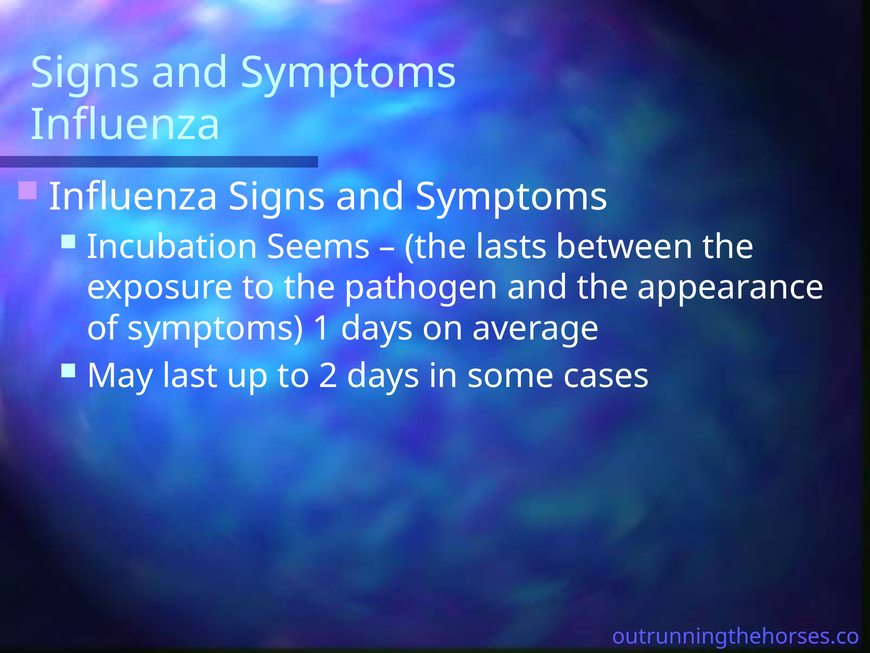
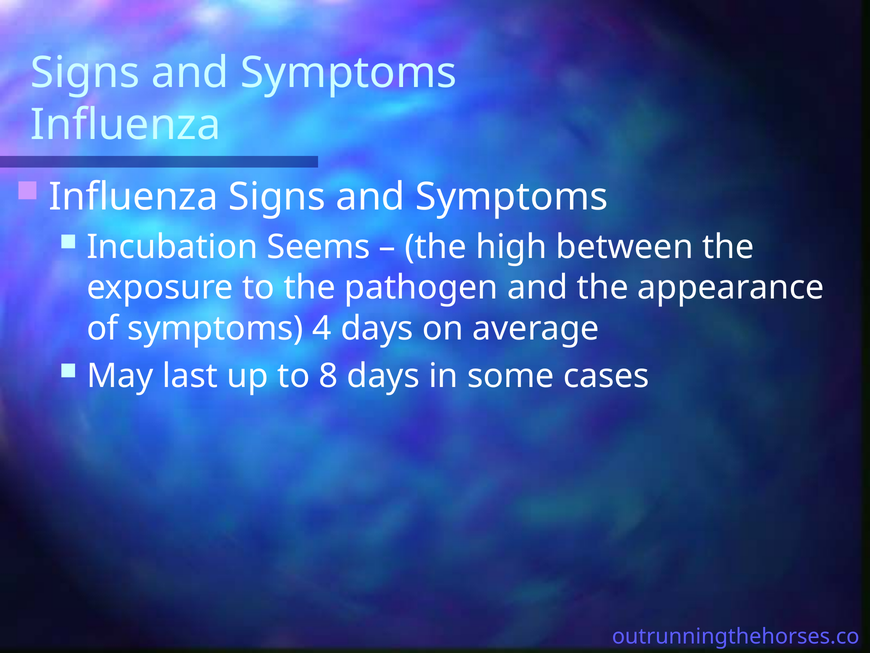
lasts: lasts -> high (511, 247)
1: 1 -> 4 (322, 328)
2: 2 -> 8 (328, 376)
